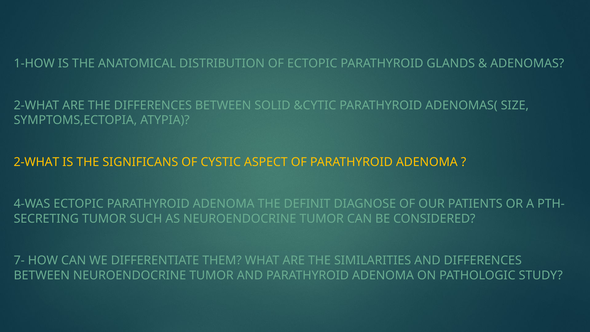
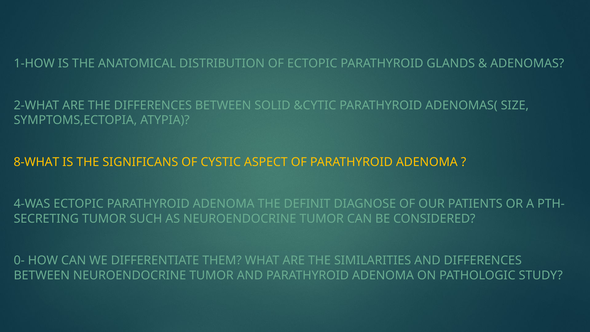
2-WHAT: 2-WHAT -> 8-WHAT (36, 162)
7-: 7- -> 0- (19, 260)
